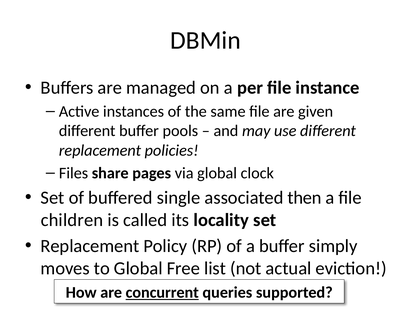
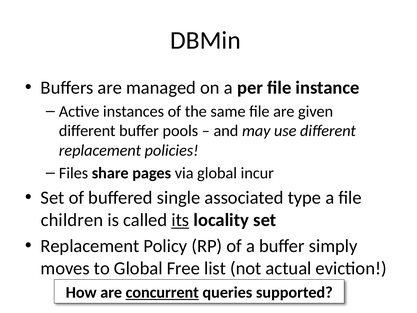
clock: clock -> incur (257, 173)
then: then -> type (304, 198)
its underline: none -> present (180, 220)
